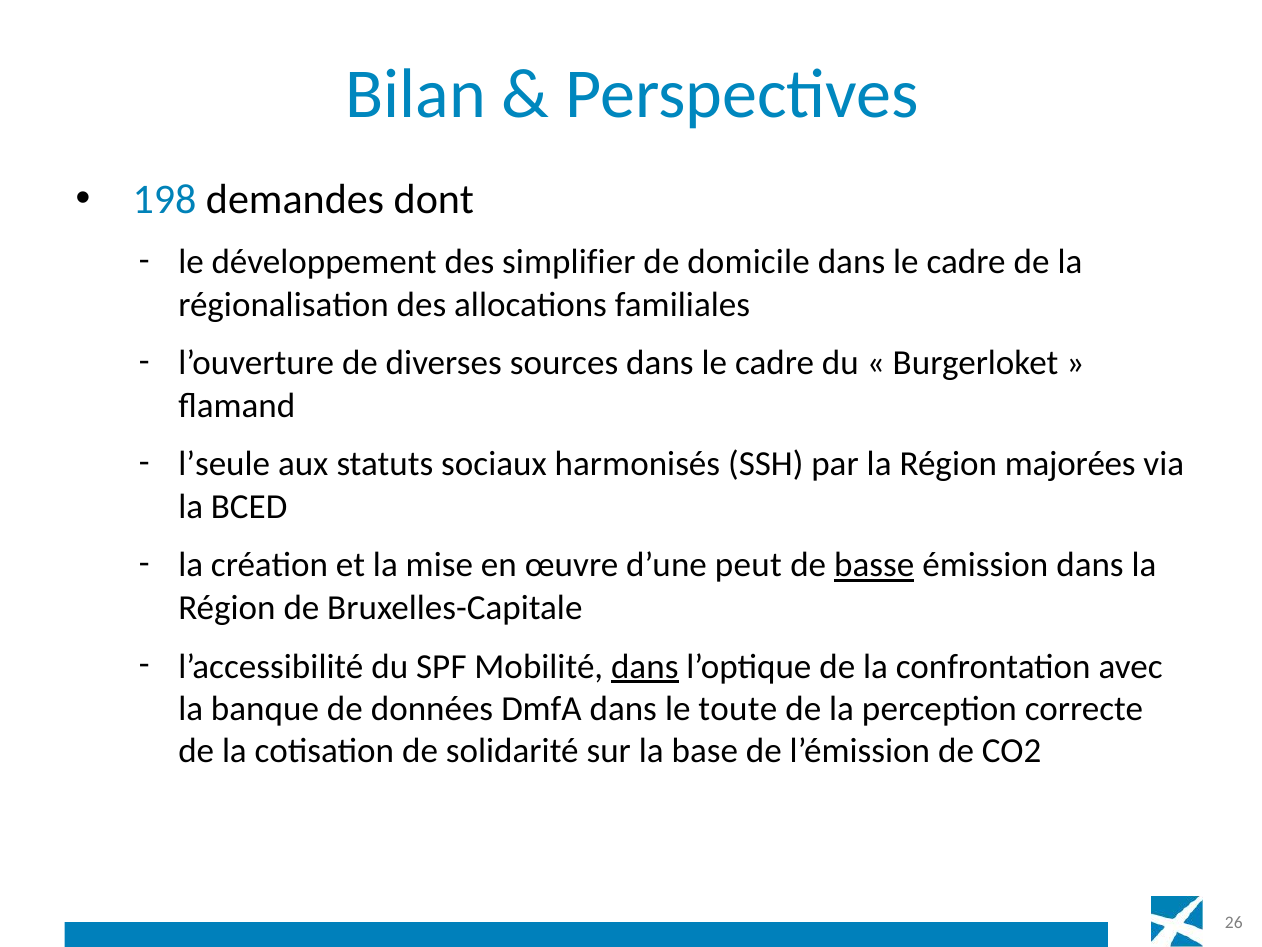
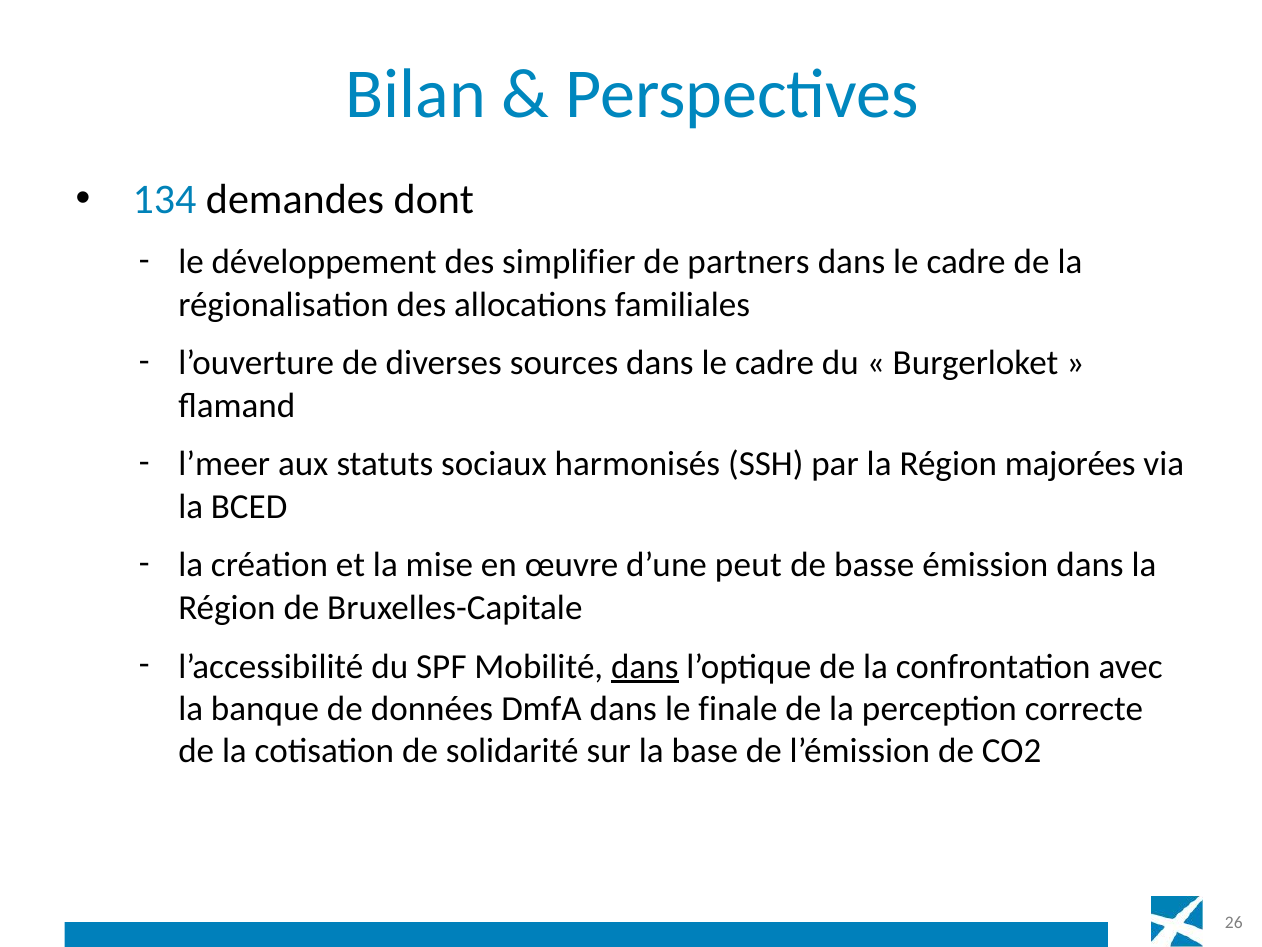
198: 198 -> 134 (164, 200)
domicile: domicile -> partners (749, 262)
l’seule: l’seule -> l’meer (224, 464)
basse underline: present -> none (874, 565)
toute: toute -> finale (738, 708)
